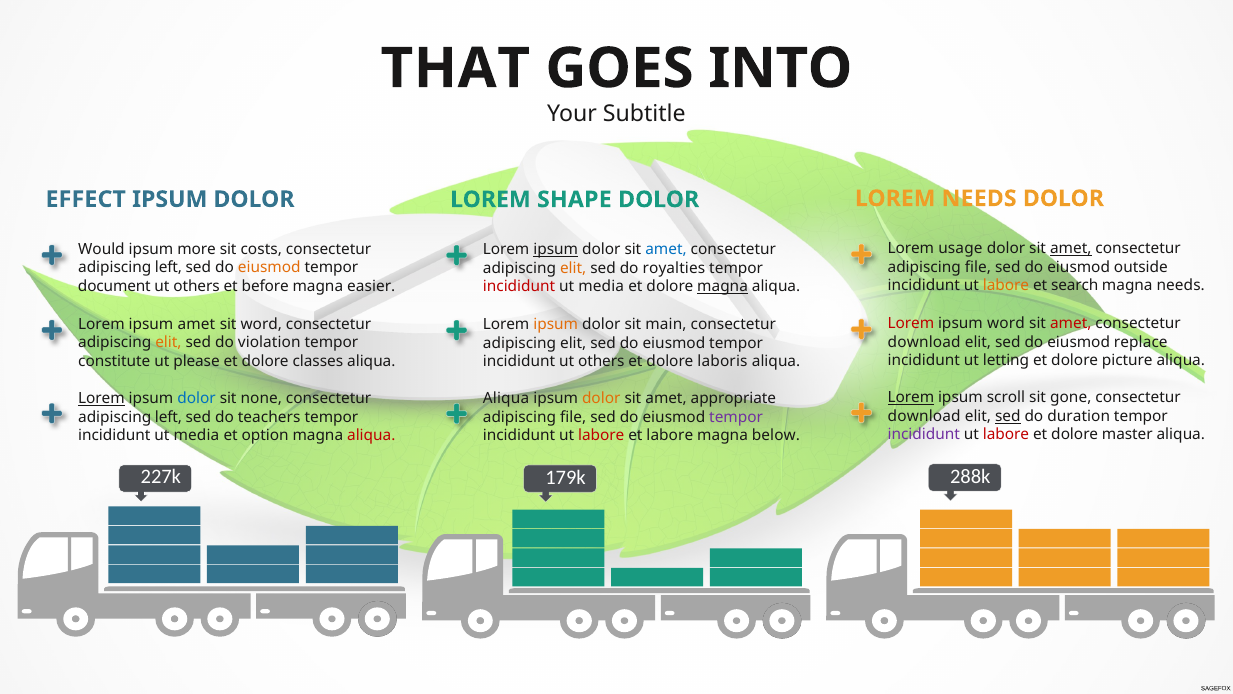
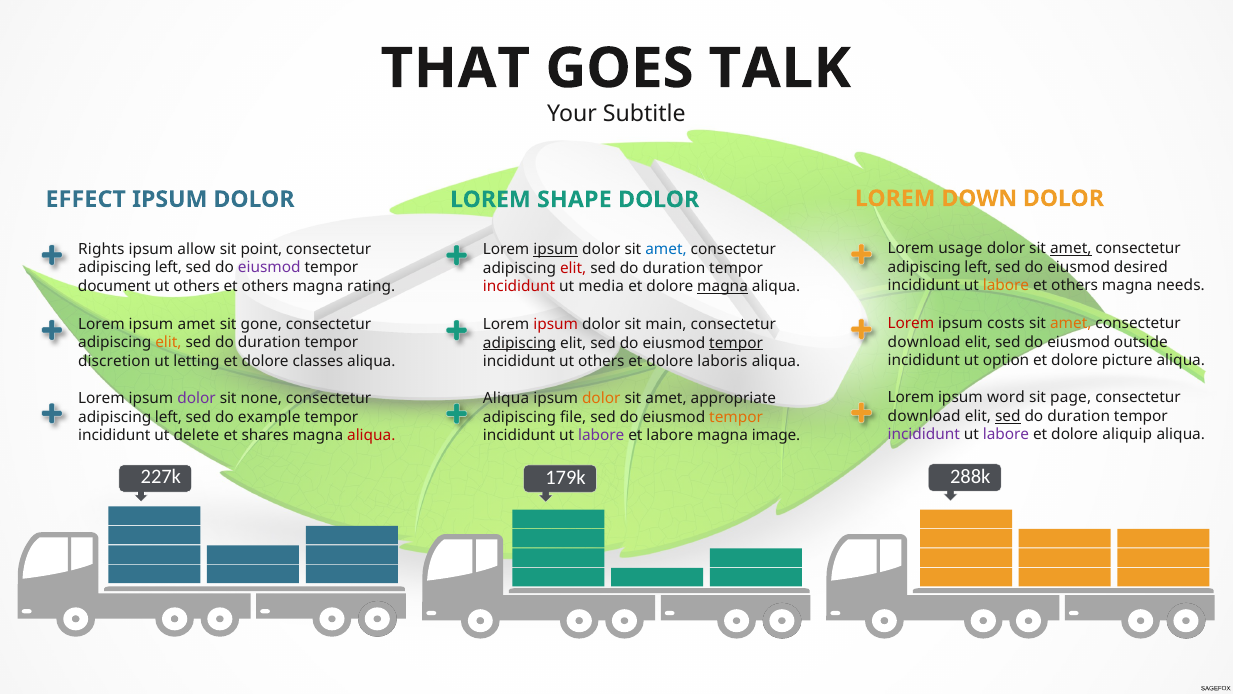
INTO: INTO -> TALK (780, 68)
LOREM NEEDS: NEEDS -> DOWN (979, 198)
Would: Would -> Rights (101, 249)
more: more -> allow (196, 249)
costs: costs -> point (261, 249)
file: file -> left (978, 267)
outside: outside -> desired (1141, 267)
eiusmod colour: orange -> purple (269, 268)
elit colour: orange -> red (573, 268)
royalties: royalties -> duration (674, 268)
search: search -> others (1075, 285)
before: before -> others (265, 286)
easier: easier -> rating (371, 286)
ipsum word: word -> costs (1006, 323)
amet colour: red -> orange (1071, 323)
sit word: word -> gone (261, 324)
ipsum colour: orange -> red (556, 324)
replace: replace -> outside (1141, 342)
violation: violation -> duration (269, 343)
adipiscing underline: none -> present (520, 343)
tempor underline: none -> present (736, 343)
letting: letting -> option (1006, 360)
constitute: constitute -> discretion (114, 361)
please: please -> letting (197, 361)
Lorem underline: present -> none (911, 398)
scroll: scroll -> word (1006, 398)
gone: gone -> page (1071, 398)
Lorem underline: present -> none (101, 398)
dolor colour: blue -> purple (196, 398)
teachers: teachers -> example (269, 417)
tempor colour: purple -> orange (736, 417)
labore colour: red -> purple (1006, 435)
master: master -> aliquip (1127, 435)
media: media -> delete (196, 435)
option: option -> shares (265, 435)
labore colour: red -> purple (601, 436)
below: below -> image (776, 436)
